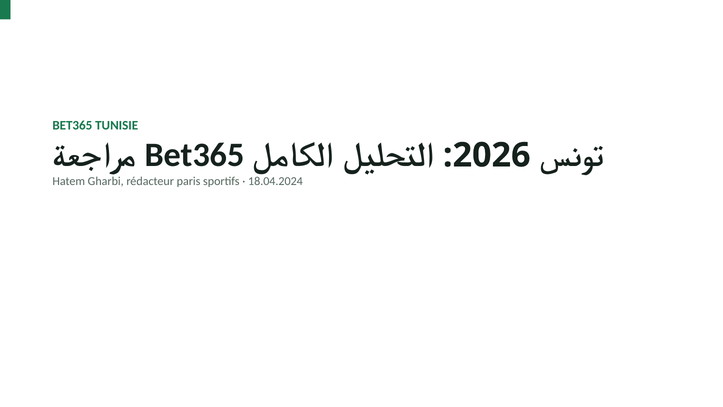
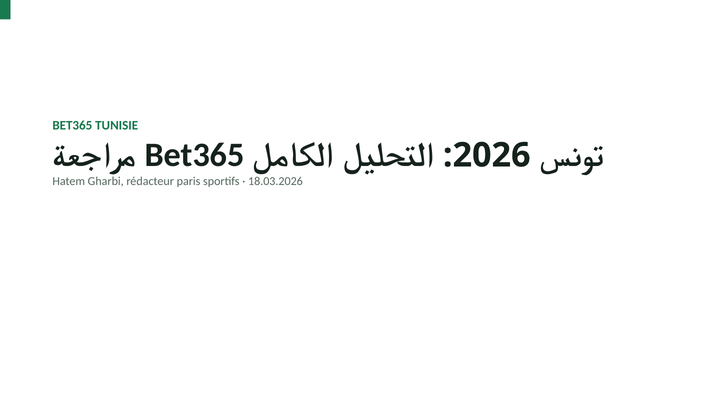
18.04.2024: 18.04.2024 -> 18.03.2026 (275, 181)
